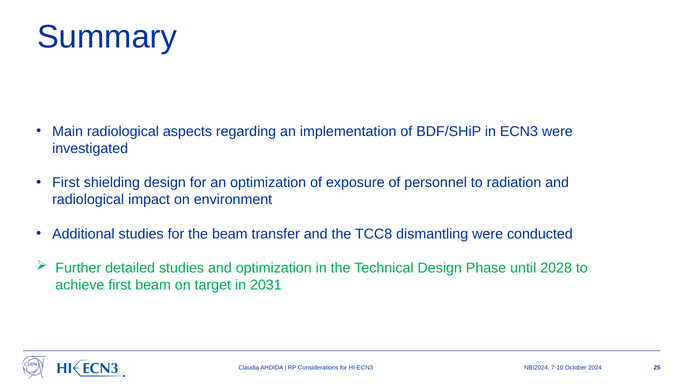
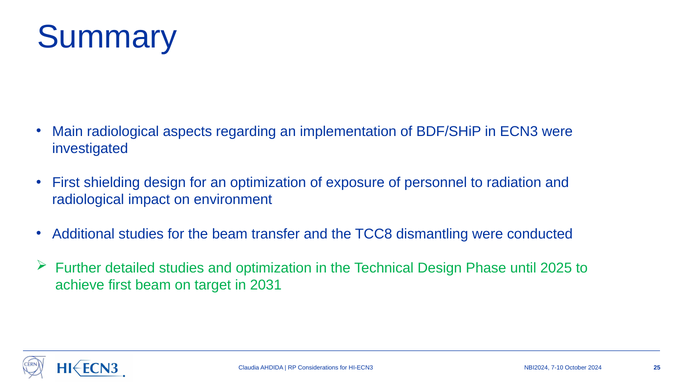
2028: 2028 -> 2025 (556, 268)
